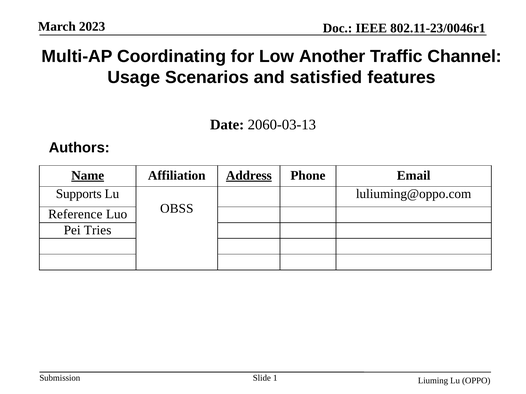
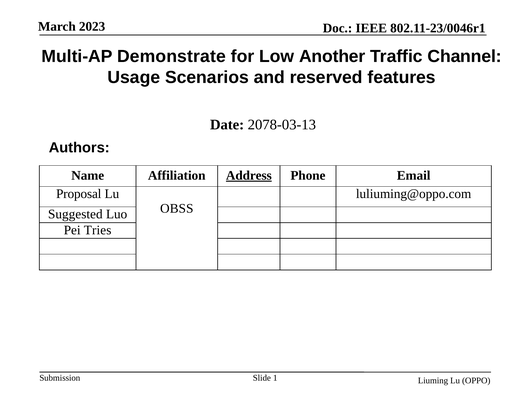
Coordinating: Coordinating -> Demonstrate (171, 56)
satisfied: satisfied -> reserved (326, 77)
2060-03-13: 2060-03-13 -> 2078-03-13 (282, 125)
Name underline: present -> none (88, 176)
Supports: Supports -> Proposal (79, 194)
Reference: Reference -> Suggested (75, 215)
